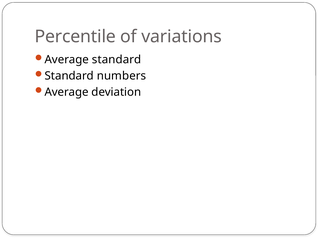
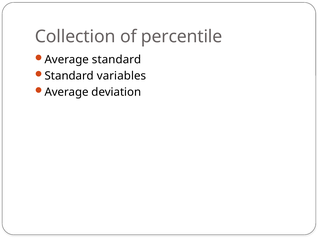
Percentile: Percentile -> Collection (75, 37)
variations: variations -> percentile (182, 37)
numbers: numbers -> variables (122, 76)
